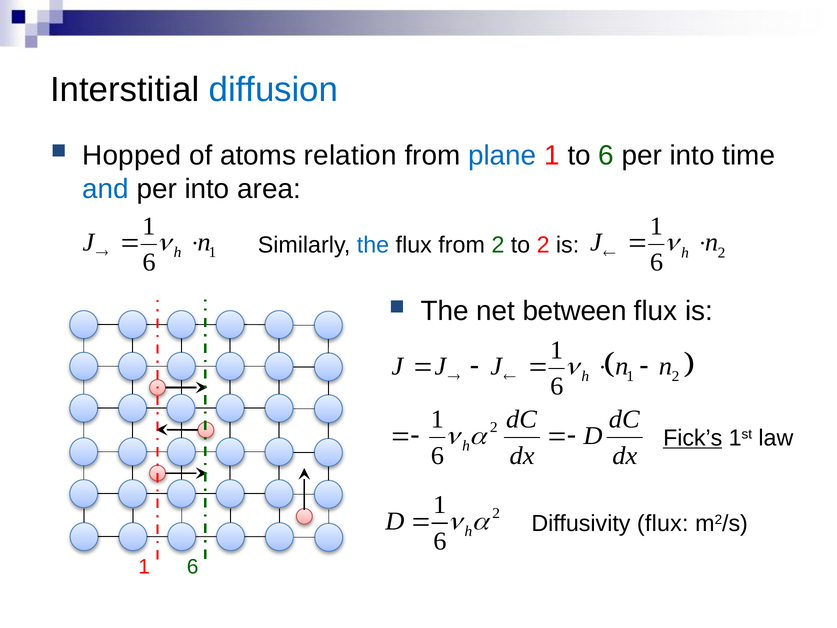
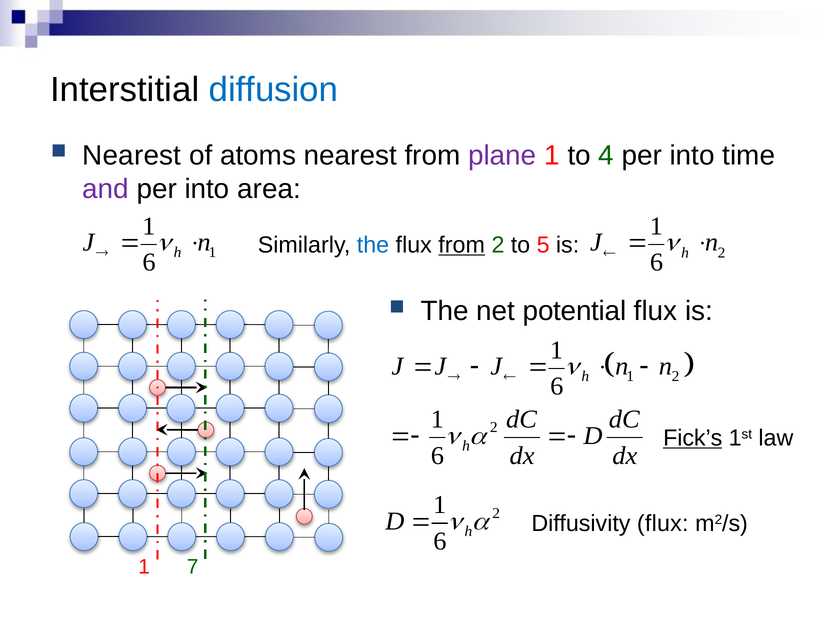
Hopped: Hopped -> Nearest (132, 155)
atoms relation: relation -> nearest (350, 155)
plane colour: blue -> purple (502, 155)
to 6: 6 -> 4 (606, 155)
and colour: blue -> purple (106, 189)
from underline: none -> present (462, 245)
to 2: 2 -> 5 (543, 245)
between: between -> potential (575, 311)
6: 6 -> 7 (193, 567)
